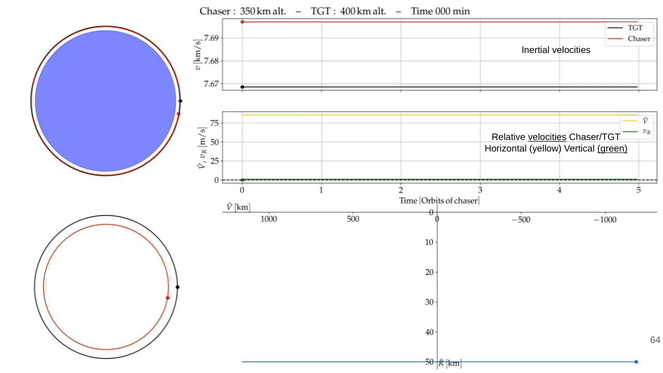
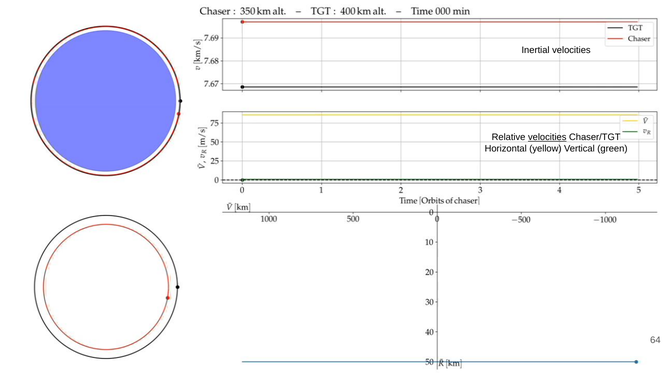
green underline: present -> none (612, 149)
